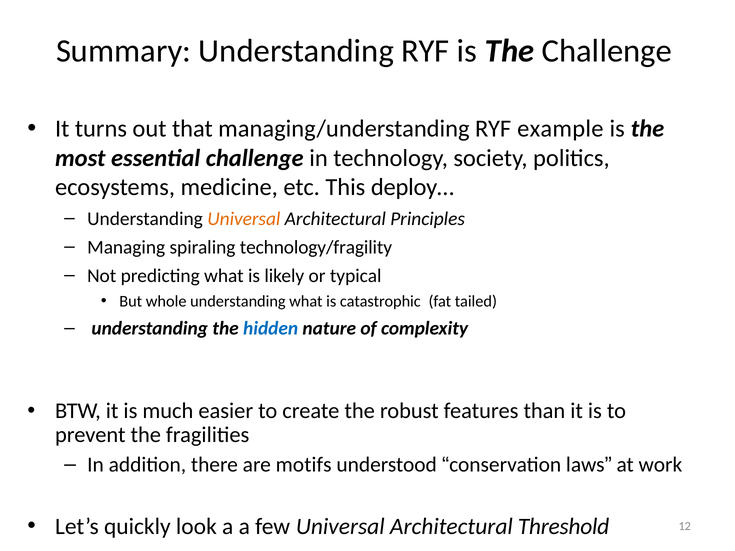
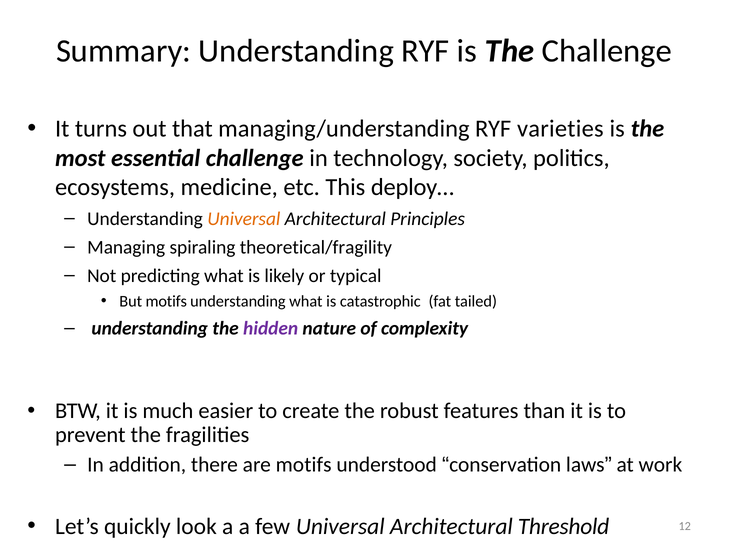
example: example -> varieties (560, 129)
technology/fragility: technology/fragility -> theoretical/fragility (316, 247)
But whole: whole -> motifs (166, 302)
hidden colour: blue -> purple (271, 329)
